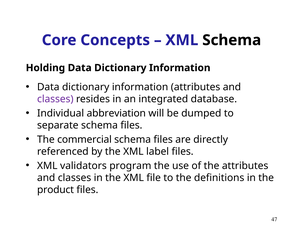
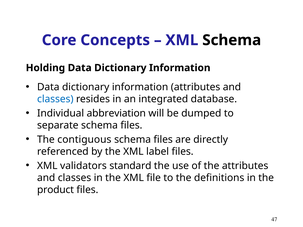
classes colour: purple -> blue (55, 99)
commercial: commercial -> contiguous (84, 140)
program: program -> standard (130, 166)
